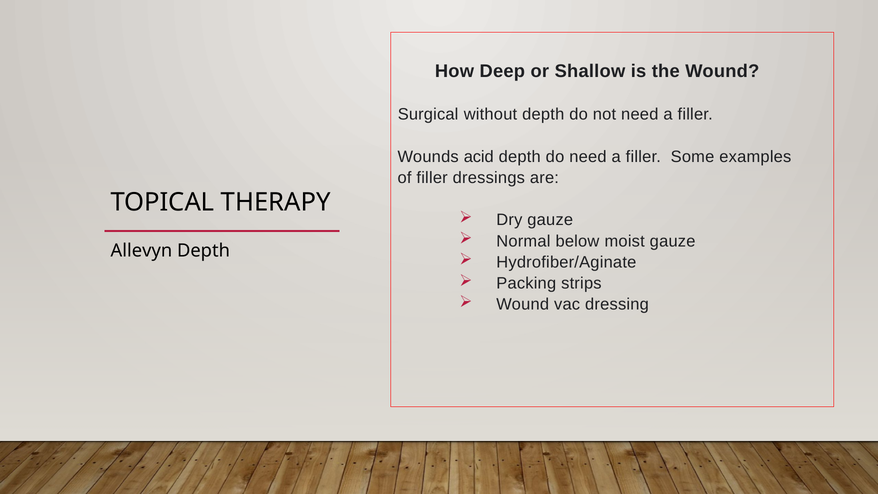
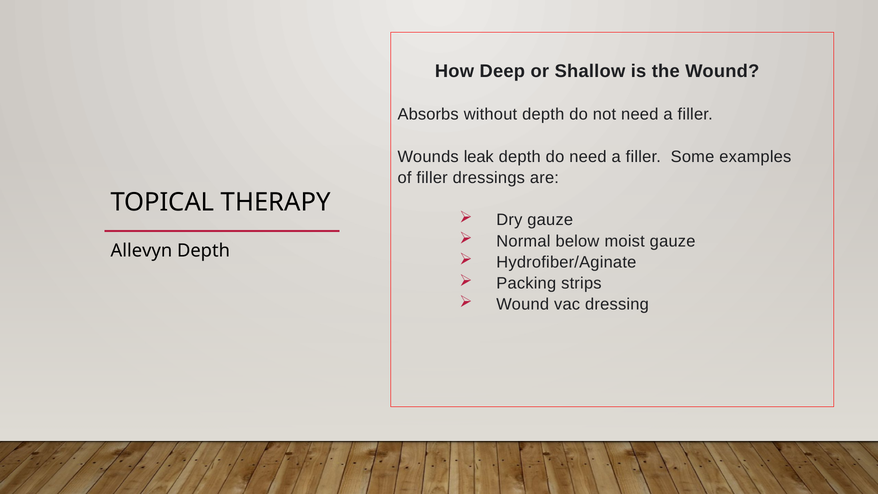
Surgical: Surgical -> Absorbs (428, 114)
acid: acid -> leak (479, 157)
